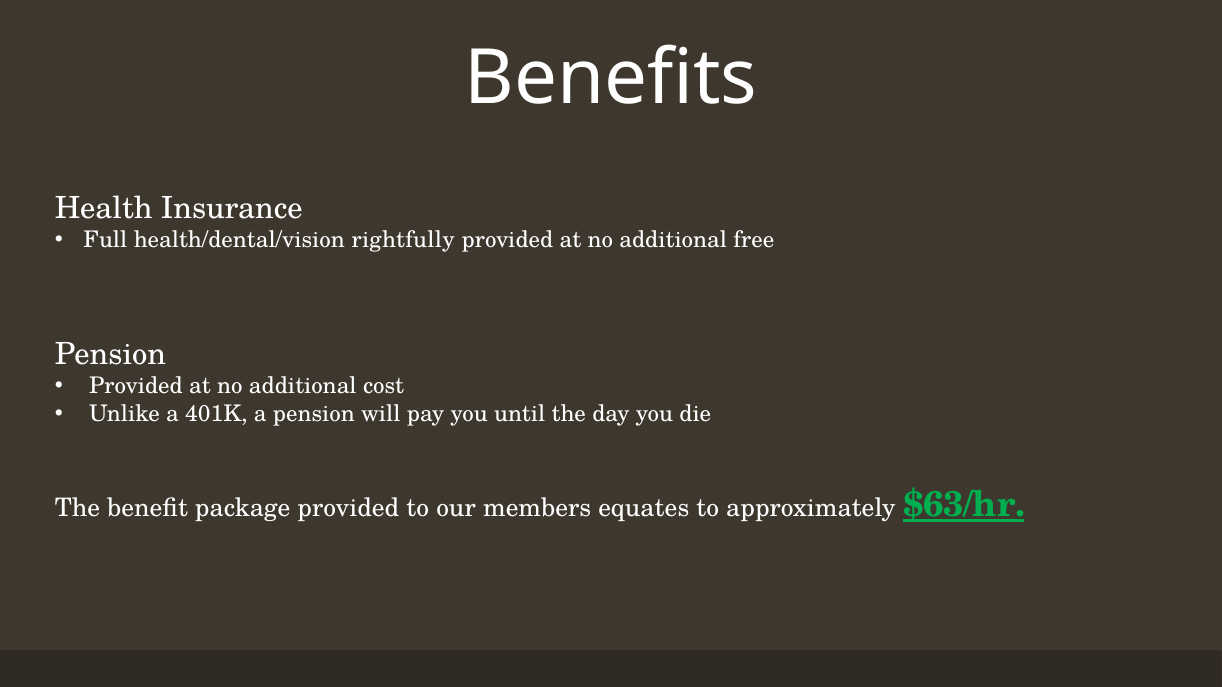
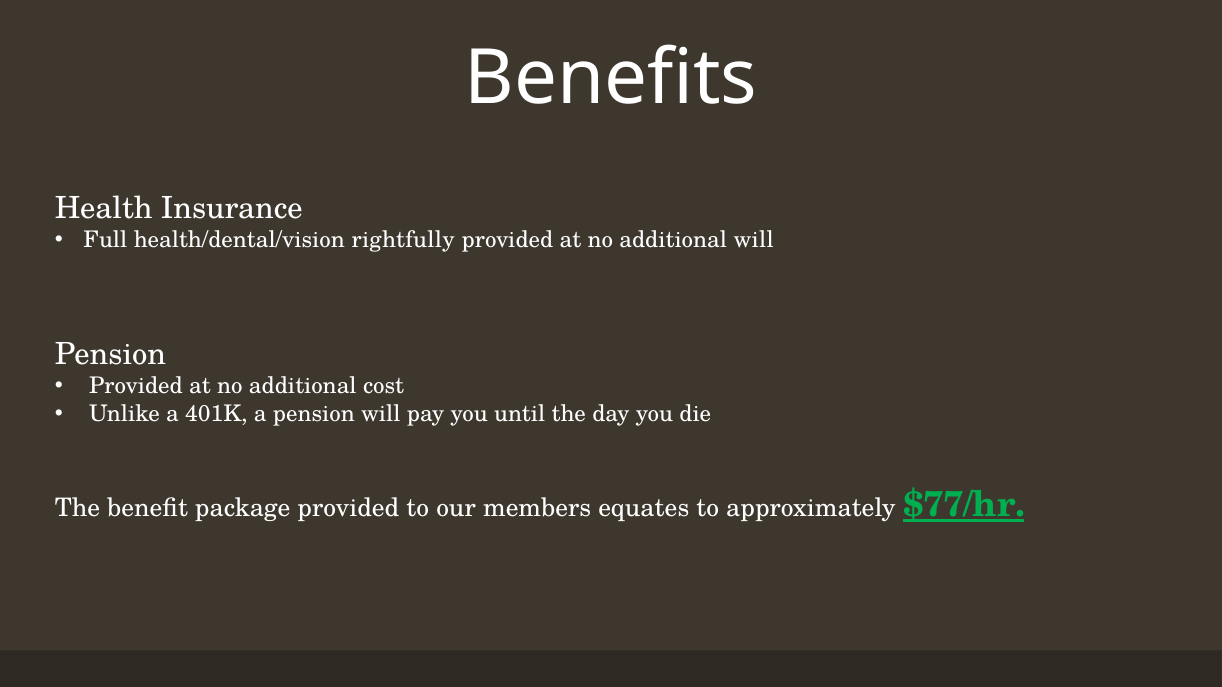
additional free: free -> will (754, 240)
$63/hr: $63/hr -> $77/hr (964, 505)
